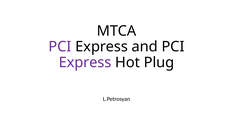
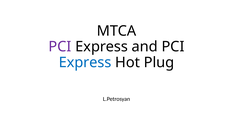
Express colour: purple -> blue (85, 62)
